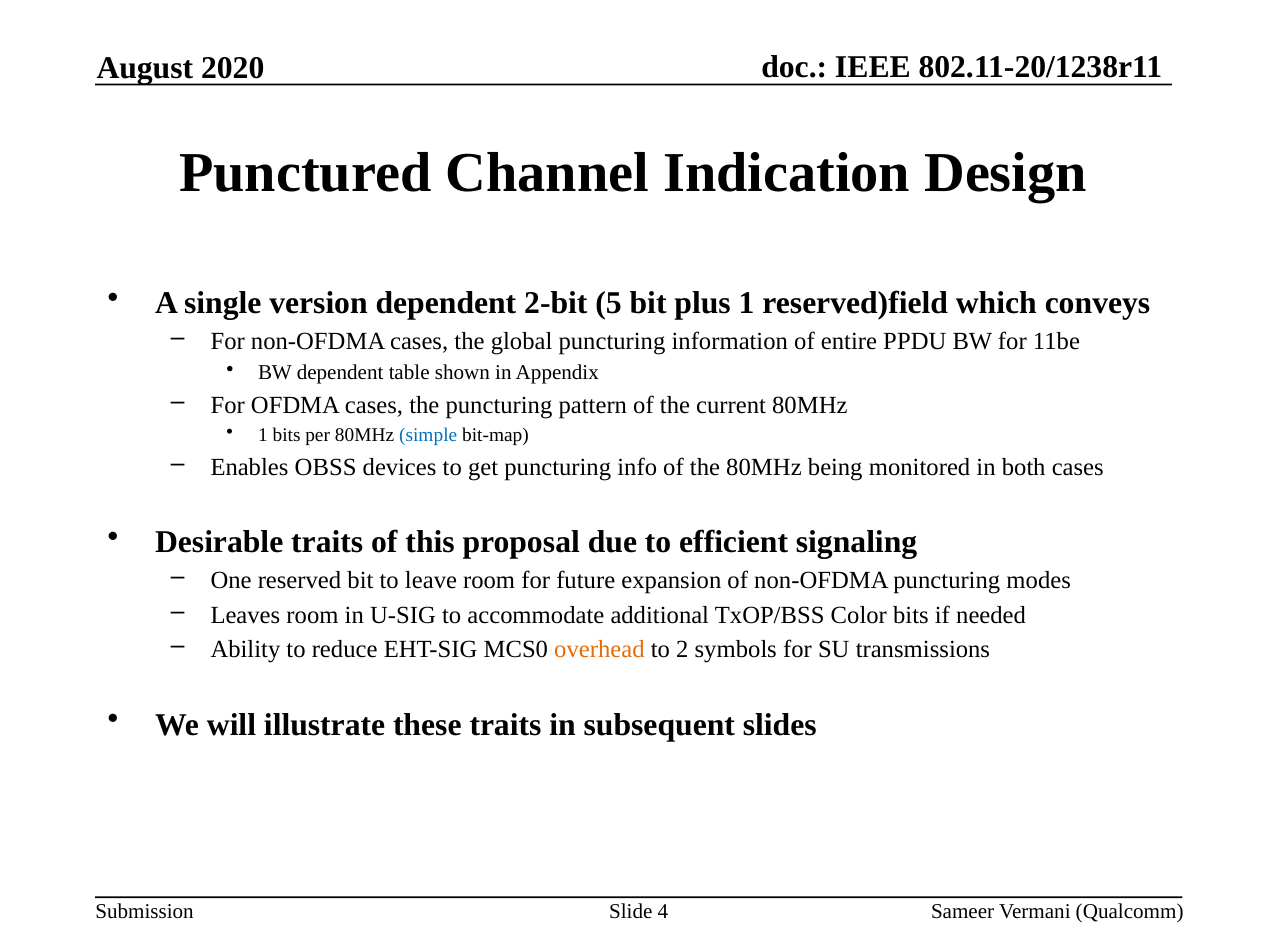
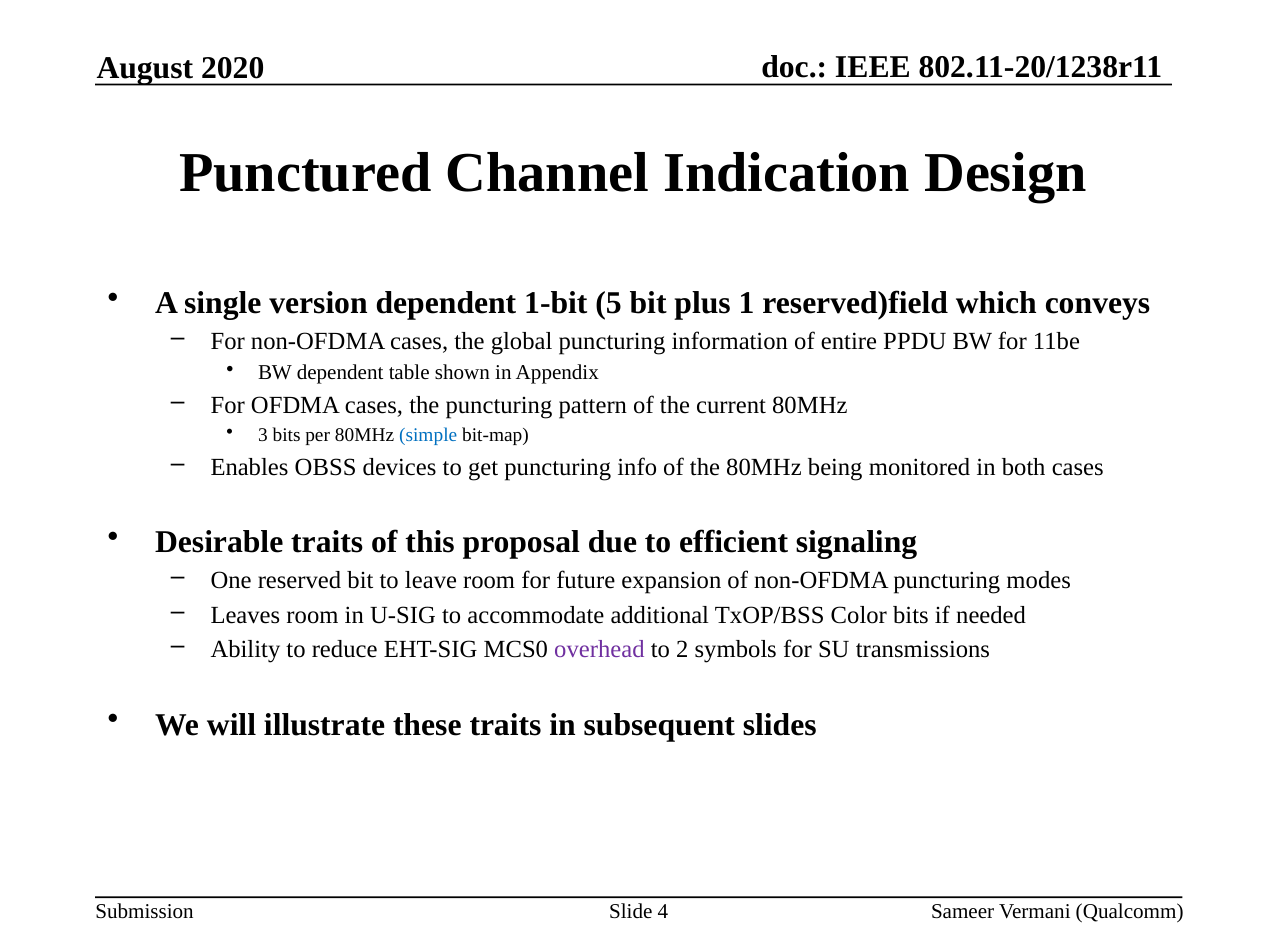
2-bit: 2-bit -> 1-bit (556, 303)
1: 1 -> 3 (263, 435)
overhead colour: orange -> purple (599, 650)
